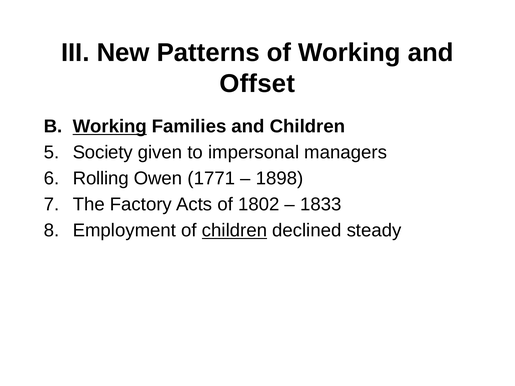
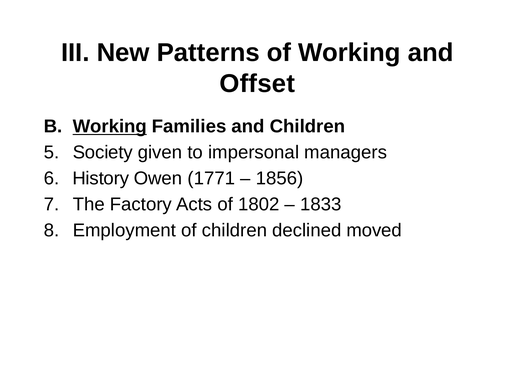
Rolling: Rolling -> History (101, 179)
1898: 1898 -> 1856 (280, 179)
children underline: present -> none (234, 231)
steady: steady -> moved (374, 231)
